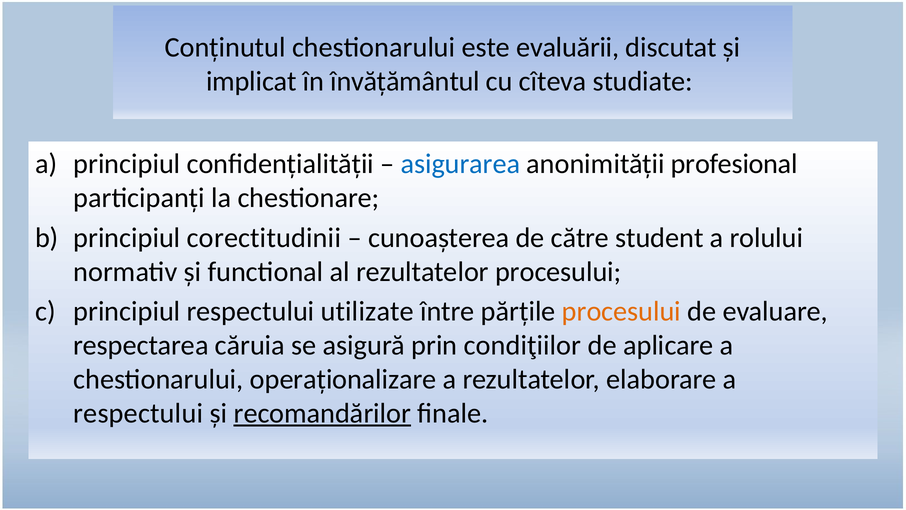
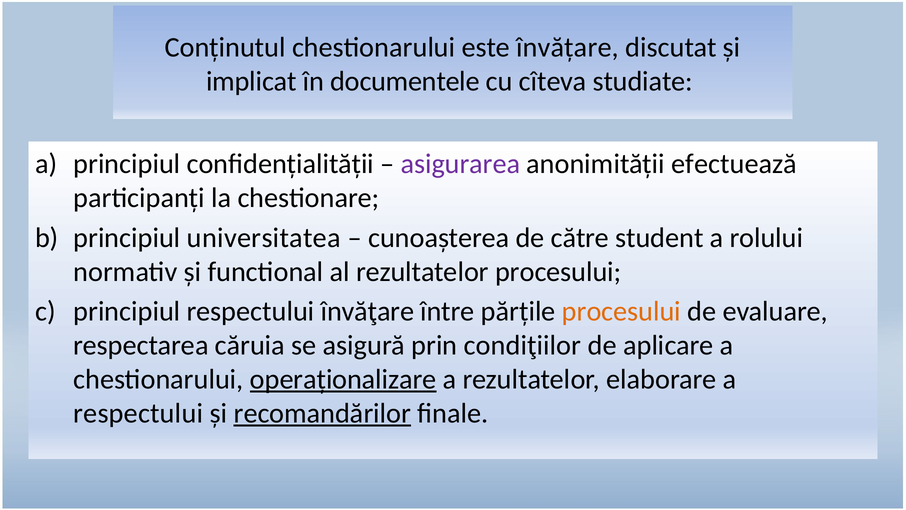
evaluării: evaluării -> învățare (568, 47)
învățământul: învățământul -> documentele (405, 81)
asigurarea colour: blue -> purple (460, 164)
profesional: profesional -> efectuează (734, 164)
corectitudinii: corectitudinii -> universitatea (264, 238)
utilizate: utilizate -> învăţare (367, 311)
operaționalizare underline: none -> present (343, 379)
